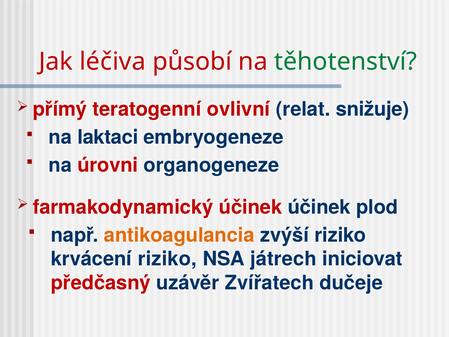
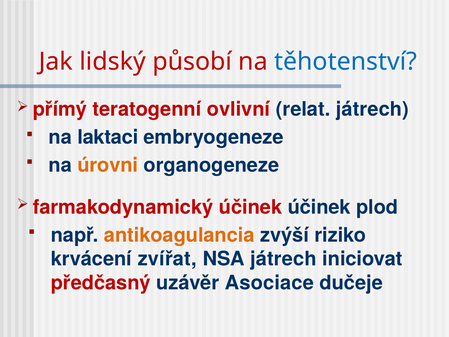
léčiva: léčiva -> lidský (113, 61)
těhotenství colour: green -> blue (346, 61)
relat snižuje: snižuje -> játrech (372, 109)
úrovni colour: red -> orange (108, 165)
krvácení riziko: riziko -> zvířat (167, 259)
Zvířatech: Zvířatech -> Asociace (269, 283)
